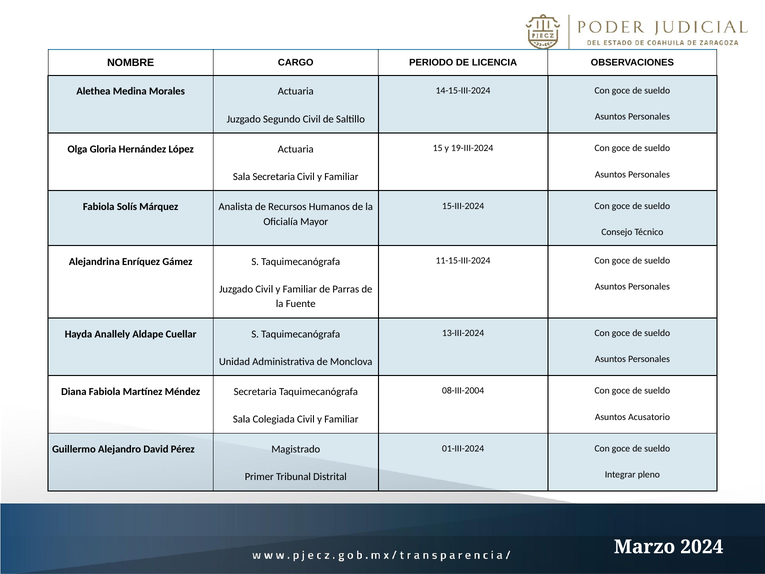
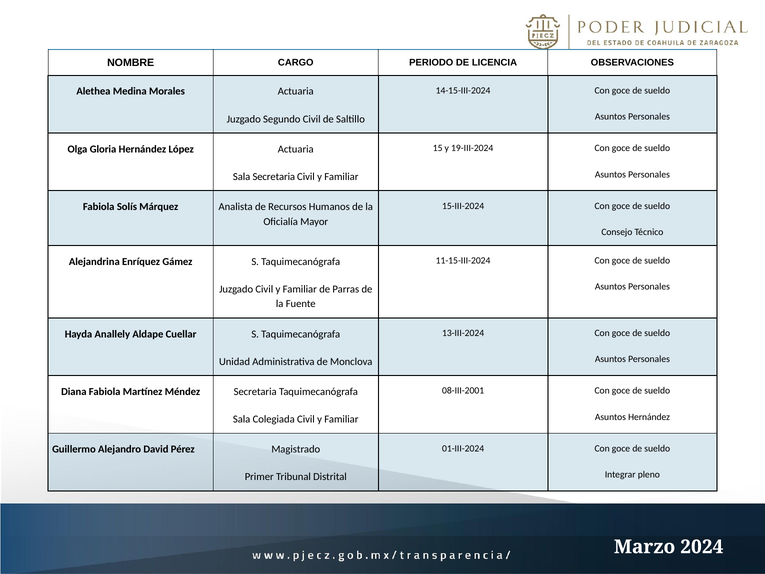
08-III-2004: 08-III-2004 -> 08-III-2001 (463, 391)
Asuntos Acusatorio: Acusatorio -> Hernández (649, 417)
